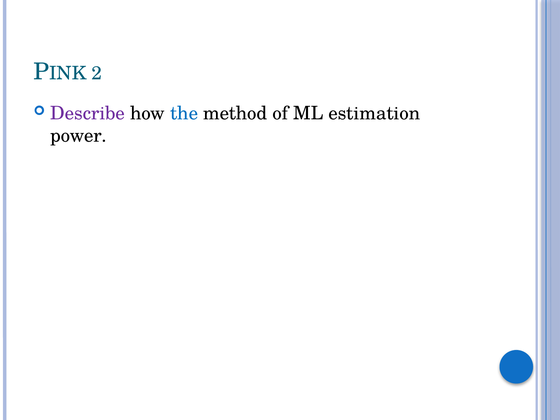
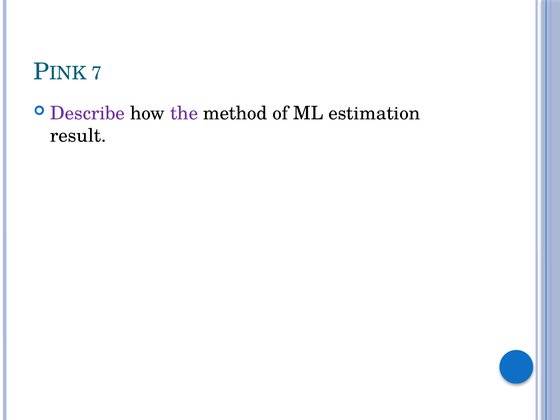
2: 2 -> 7 (97, 73)
the colour: blue -> purple (184, 113)
power: power -> result (78, 136)
